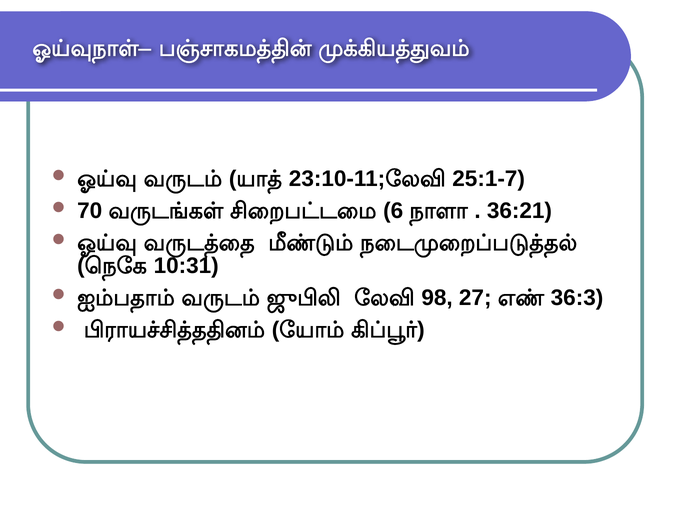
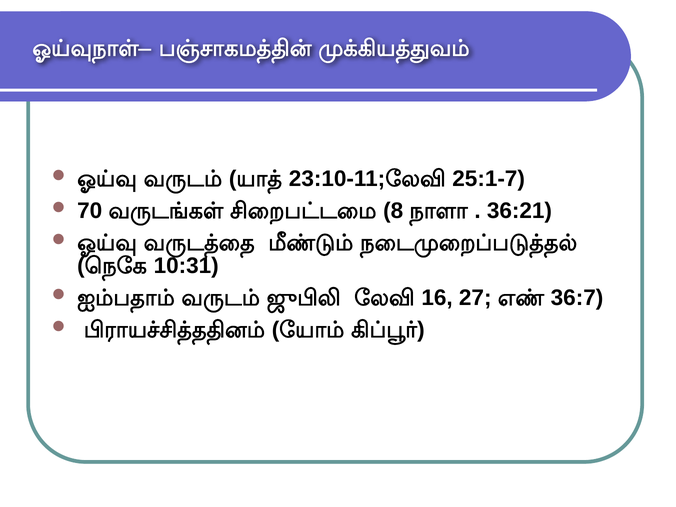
6: 6 -> 8 (393, 211)
98: 98 -> 16 (437, 298)
36:3: 36:3 -> 36:7 (577, 298)
